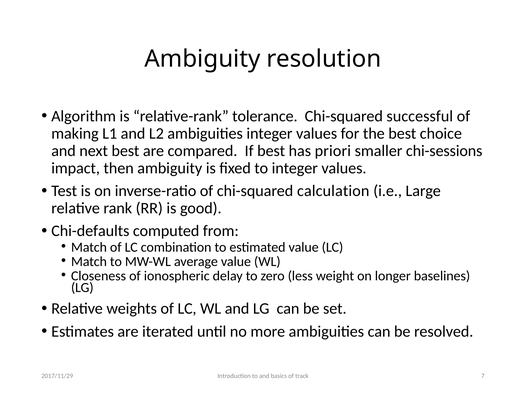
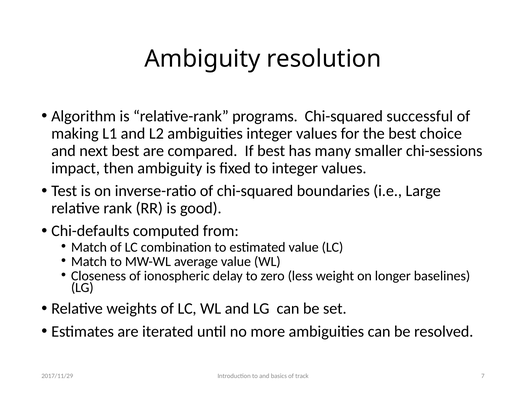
tolerance: tolerance -> programs (265, 116)
priori: priori -> many (333, 151)
calculation: calculation -> boundaries (333, 191)
